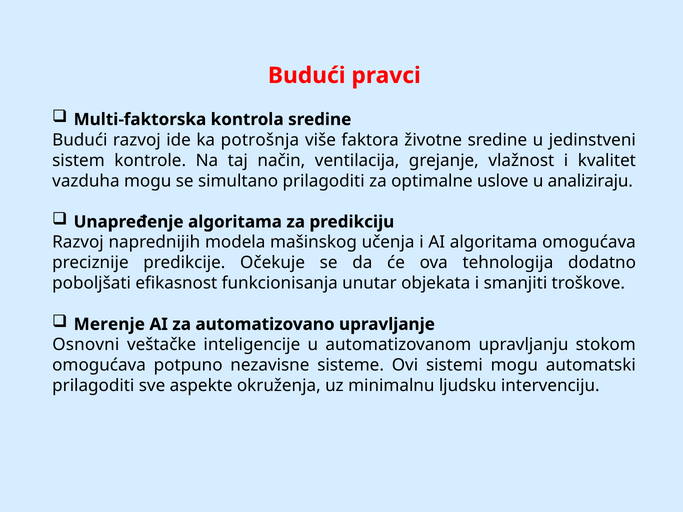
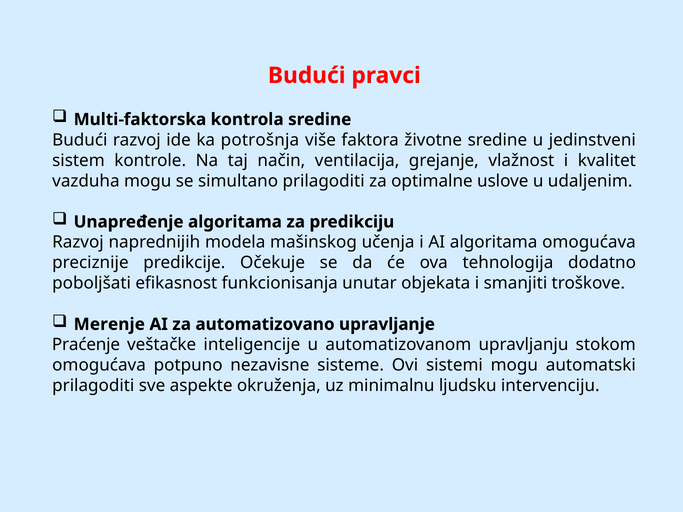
analiziraju: analiziraju -> udaljenim (590, 181)
Osnovni: Osnovni -> Praćenje (86, 345)
